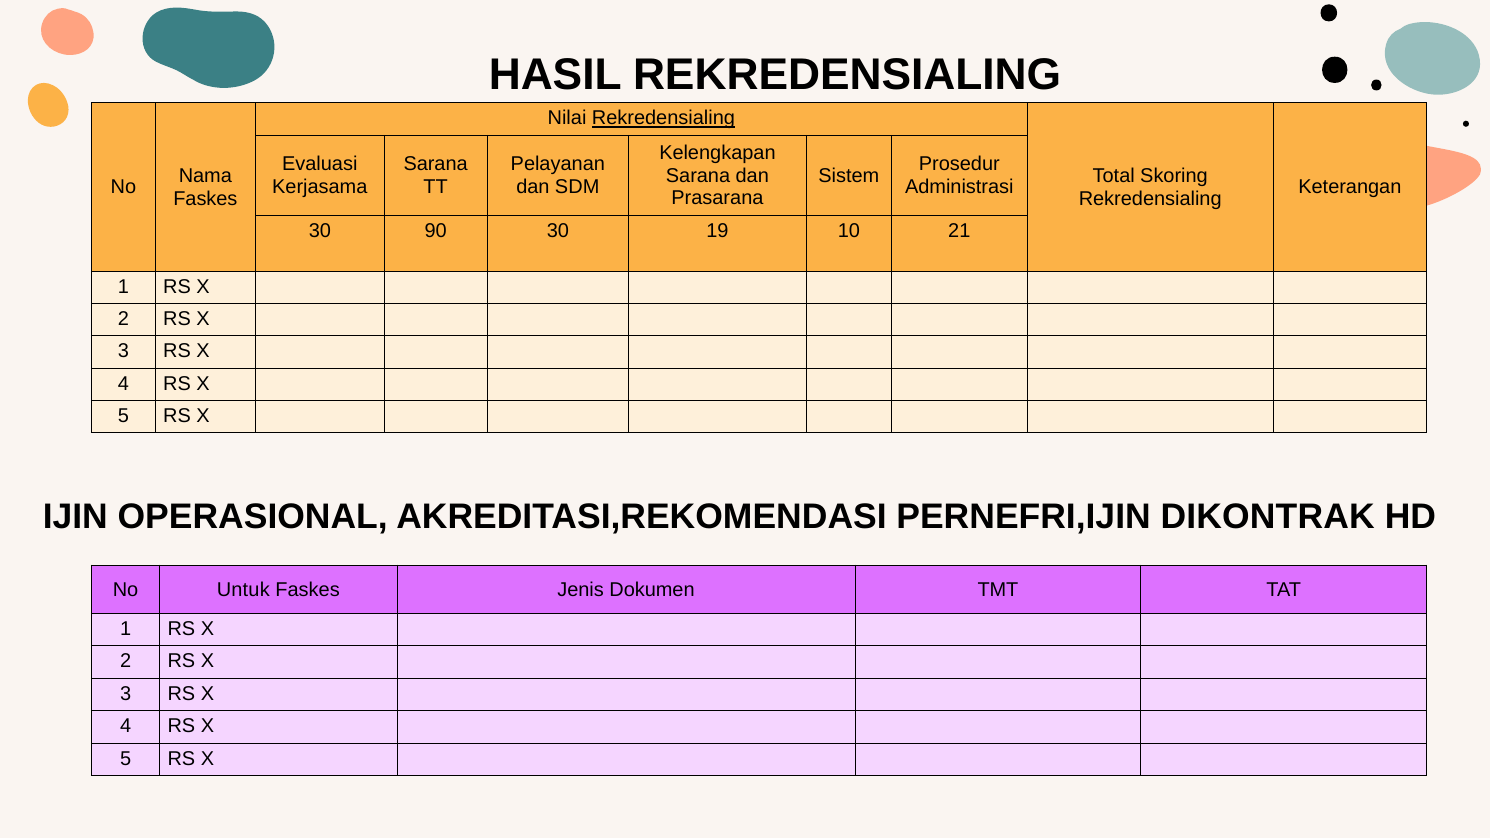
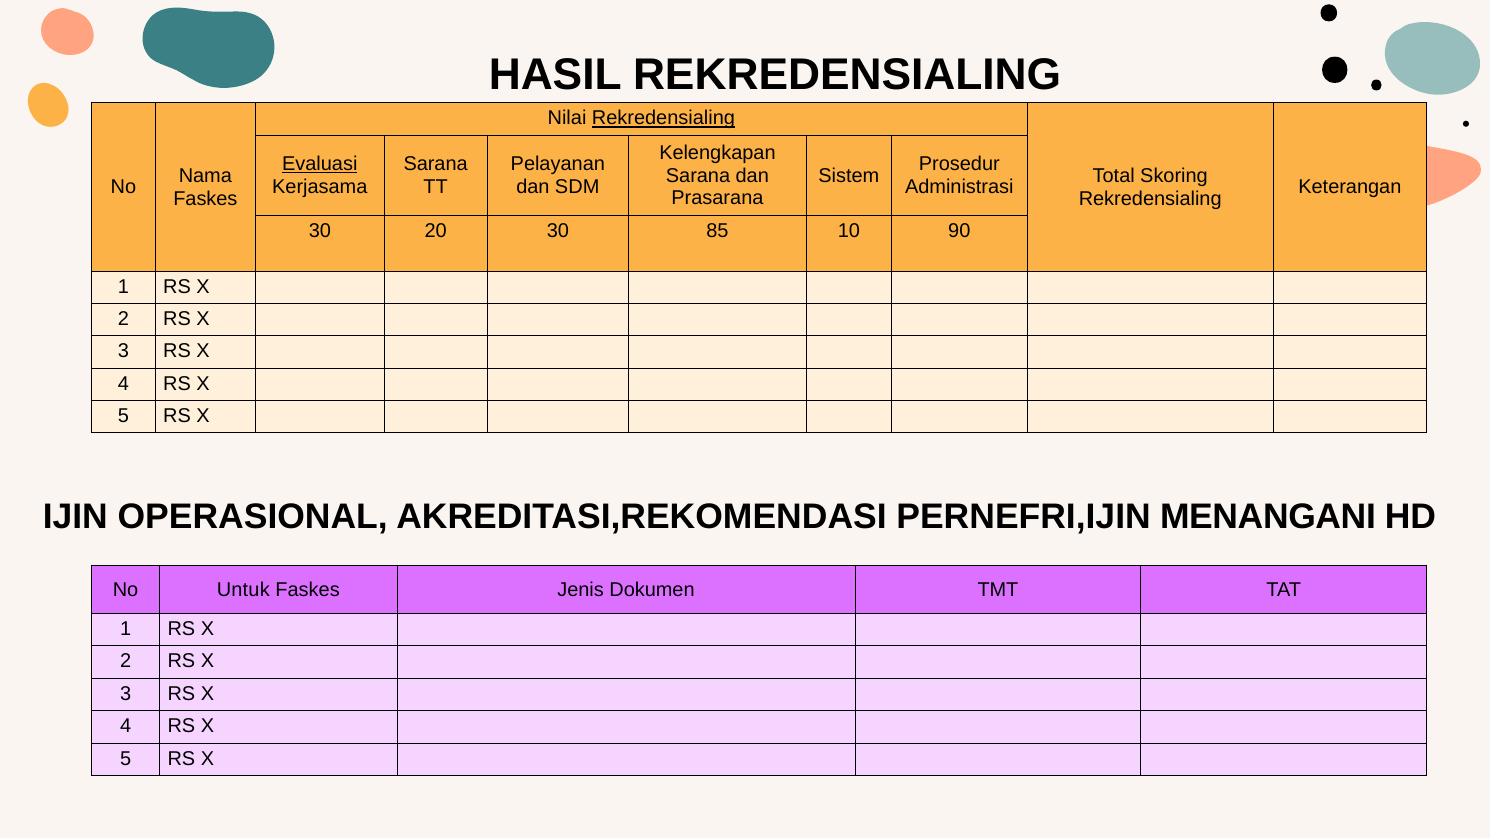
Evaluasi underline: none -> present (320, 164)
90: 90 -> 20 (436, 231)
19: 19 -> 85 (718, 231)
21: 21 -> 90 (959, 231)
DIKONTRAK: DIKONTRAK -> MENANGANI (1268, 517)
